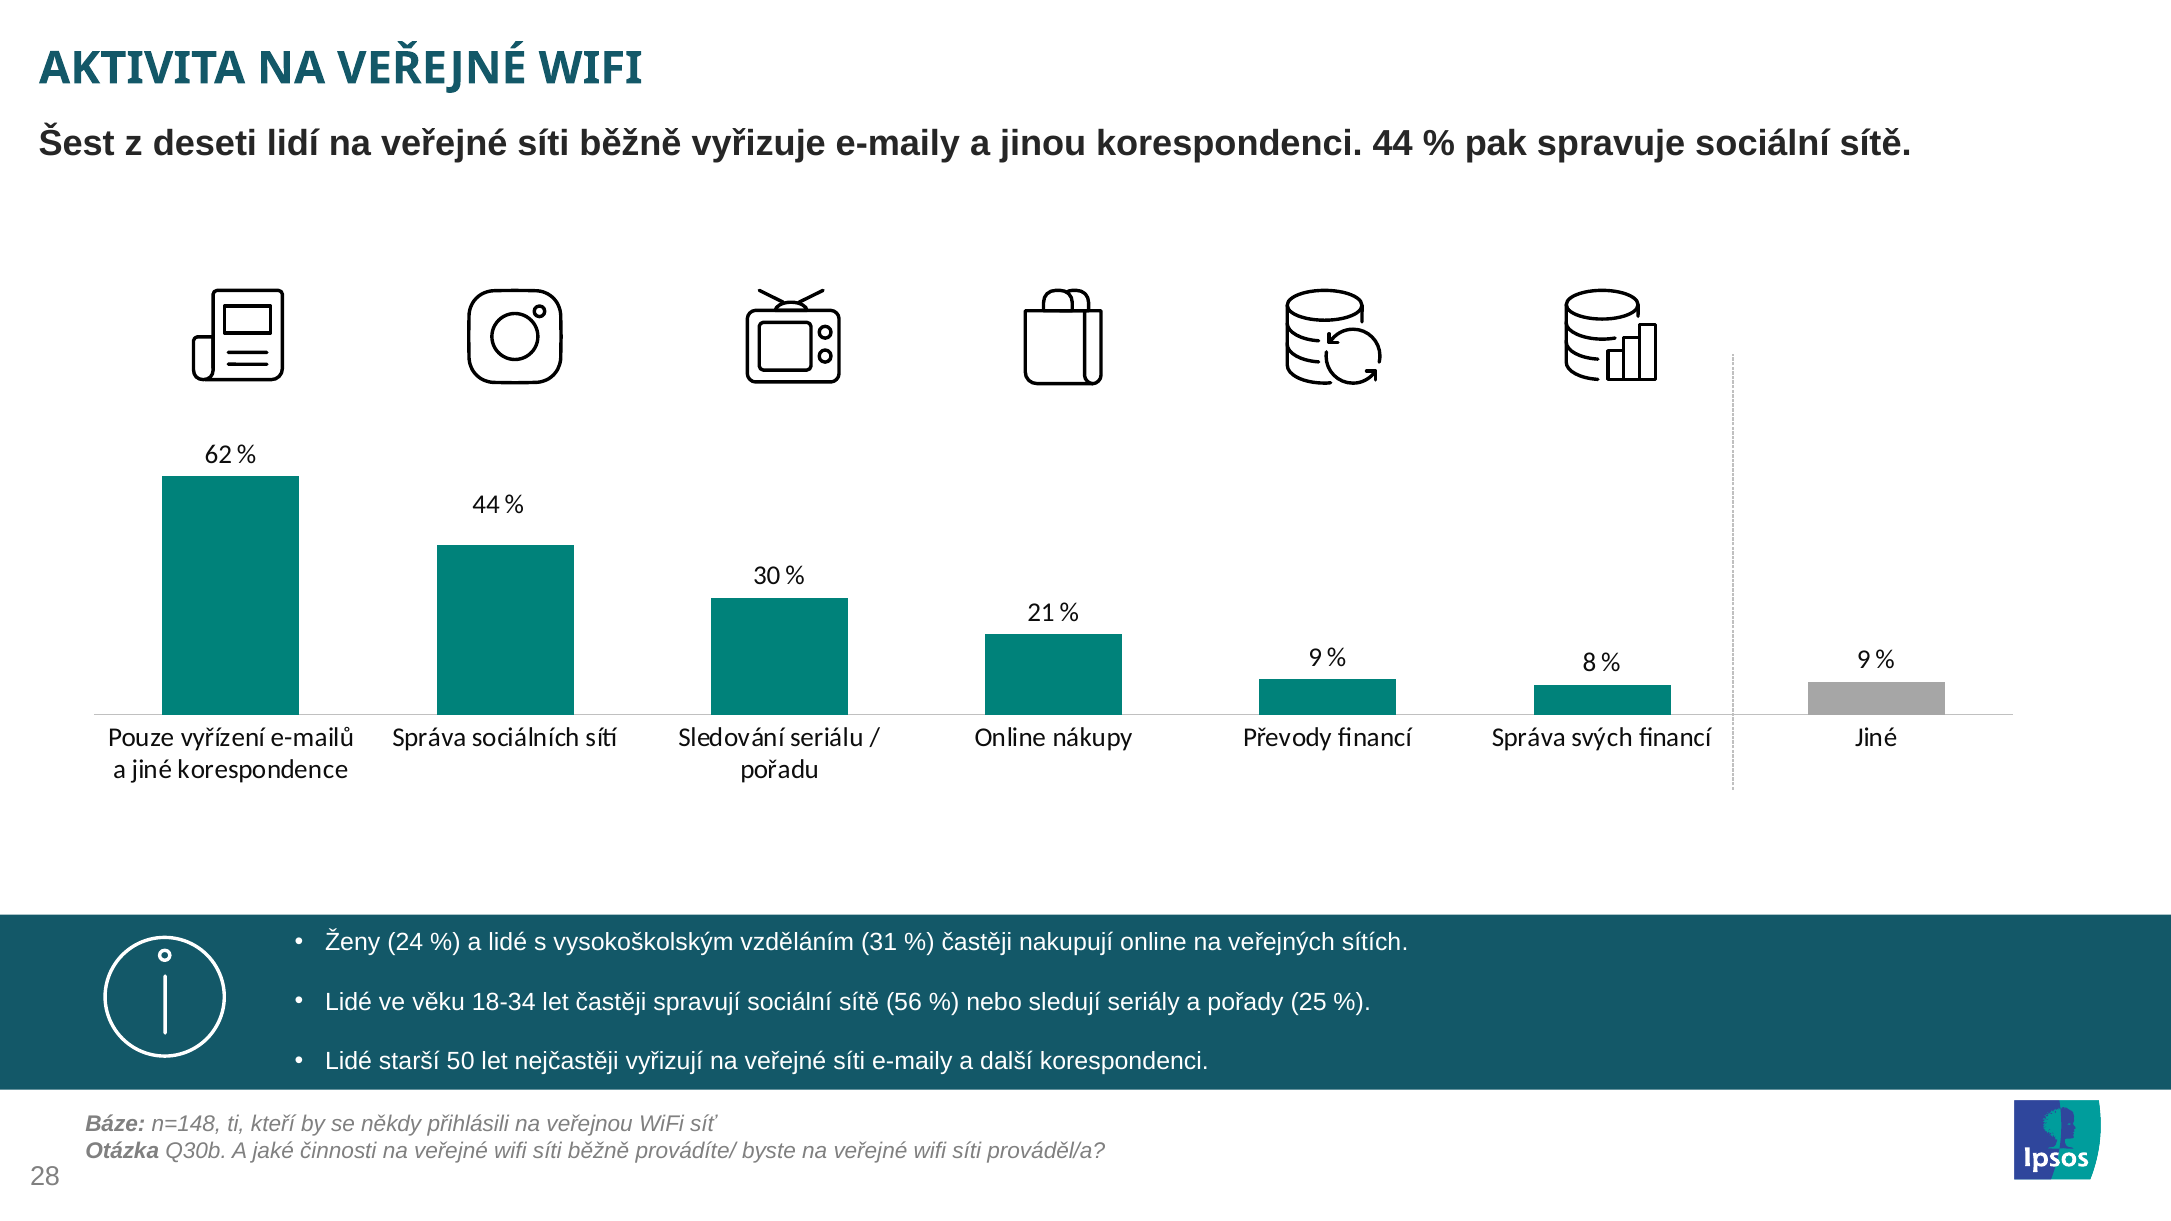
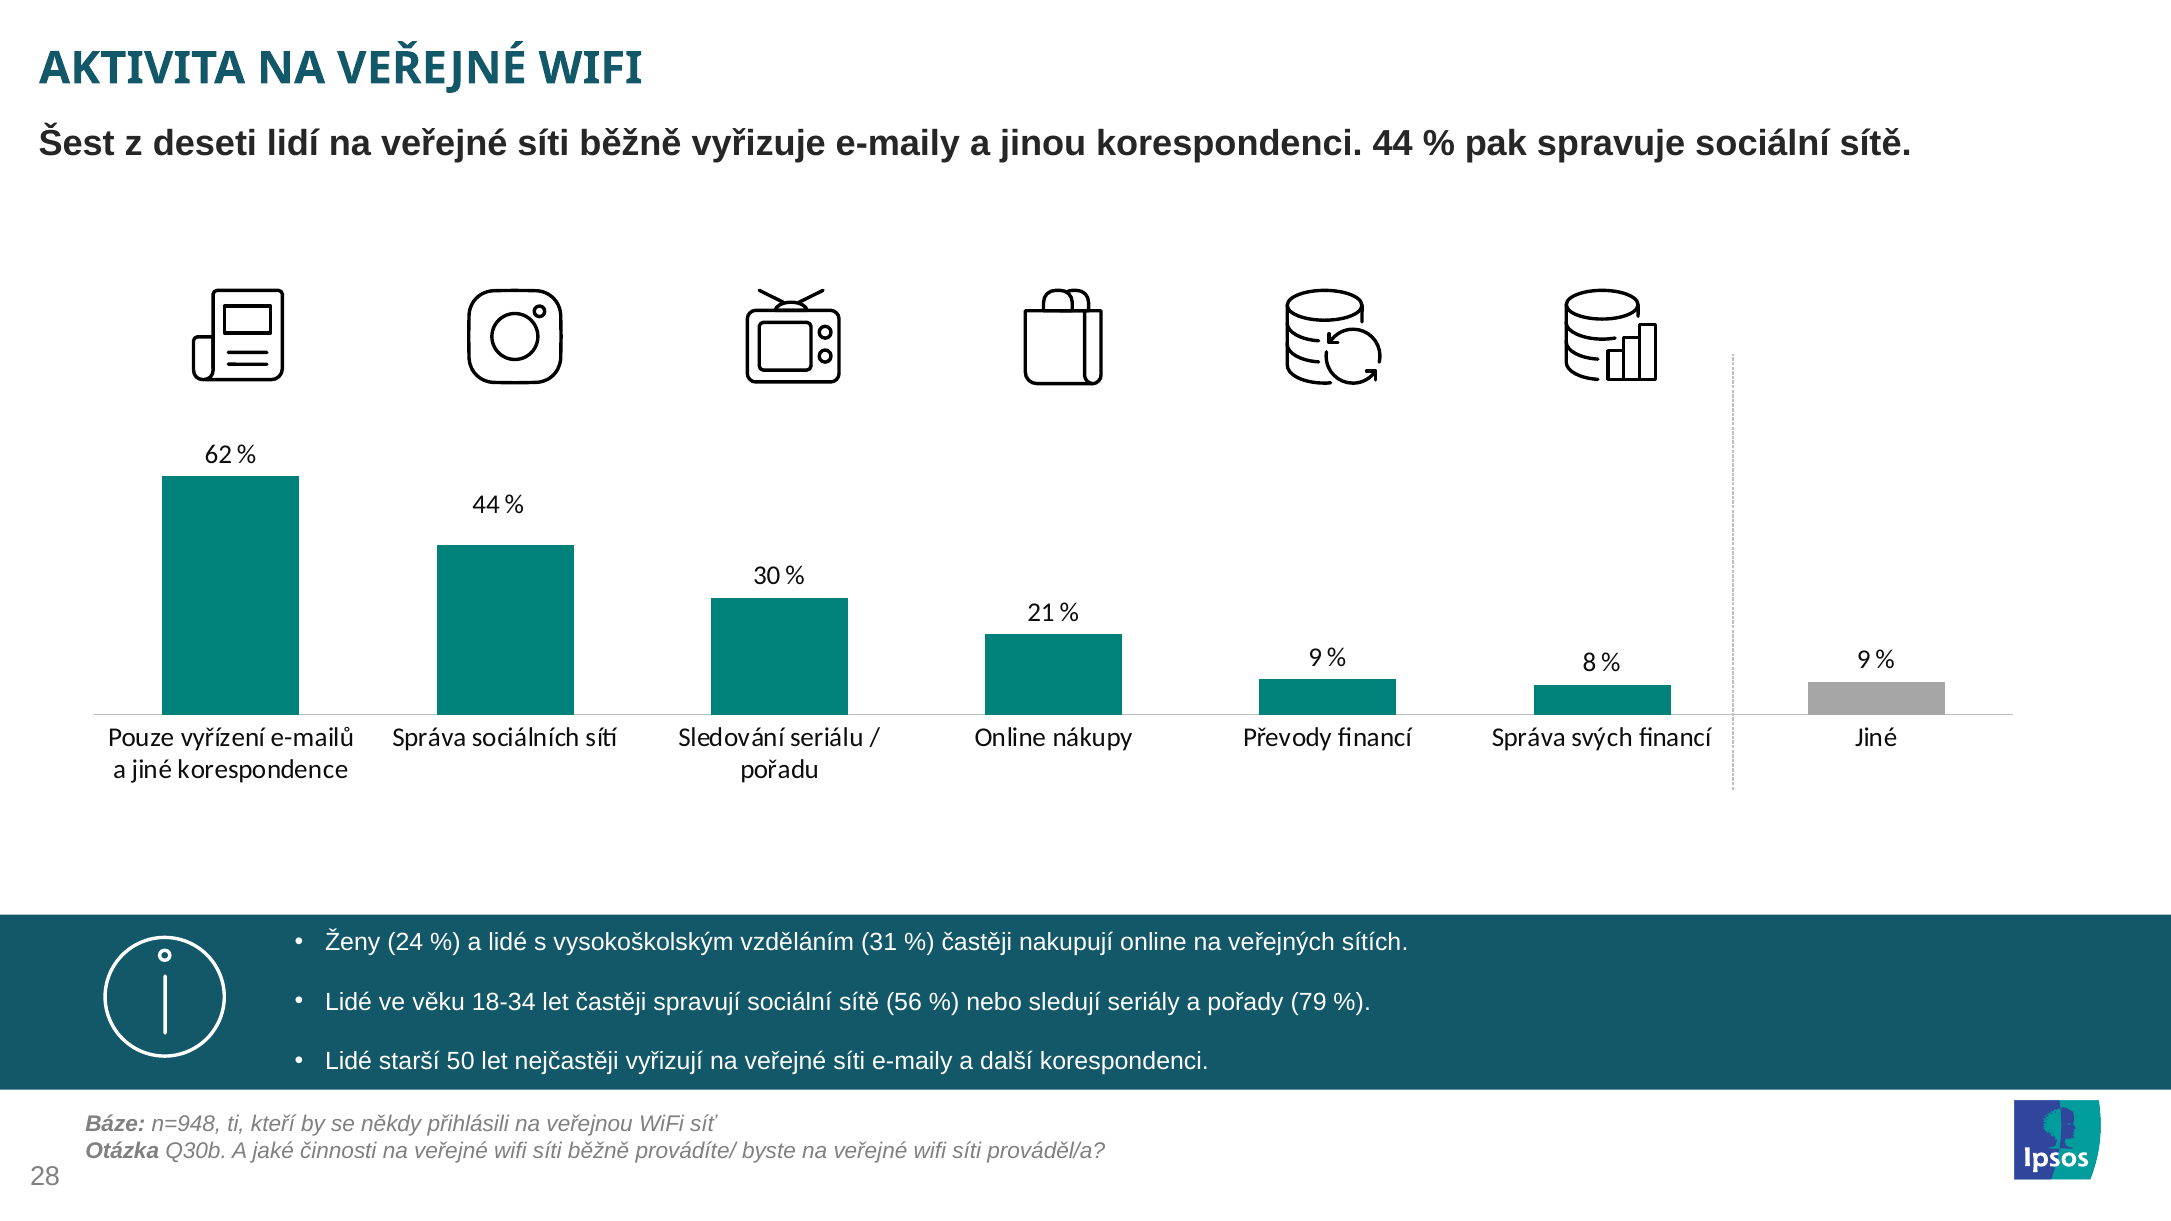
25: 25 -> 79 (1309, 1002)
n=148: n=148 -> n=948 (186, 1124)
